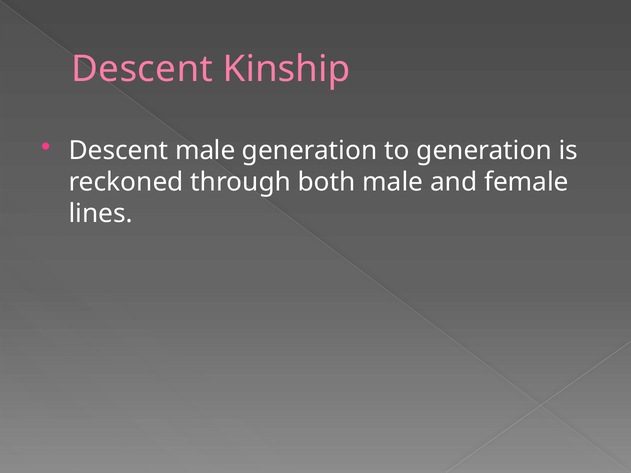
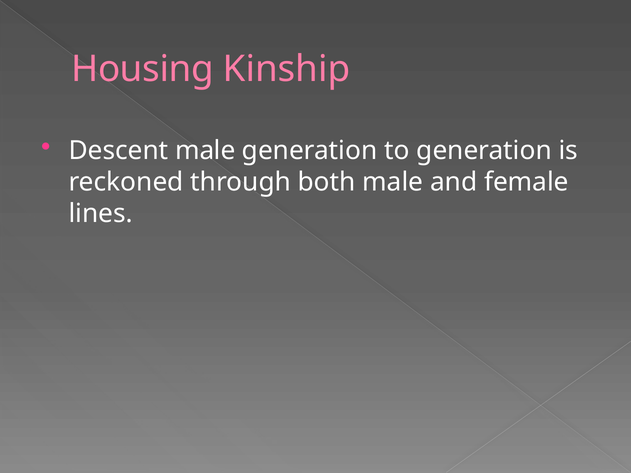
Descent: Descent -> Housing (142, 69)
